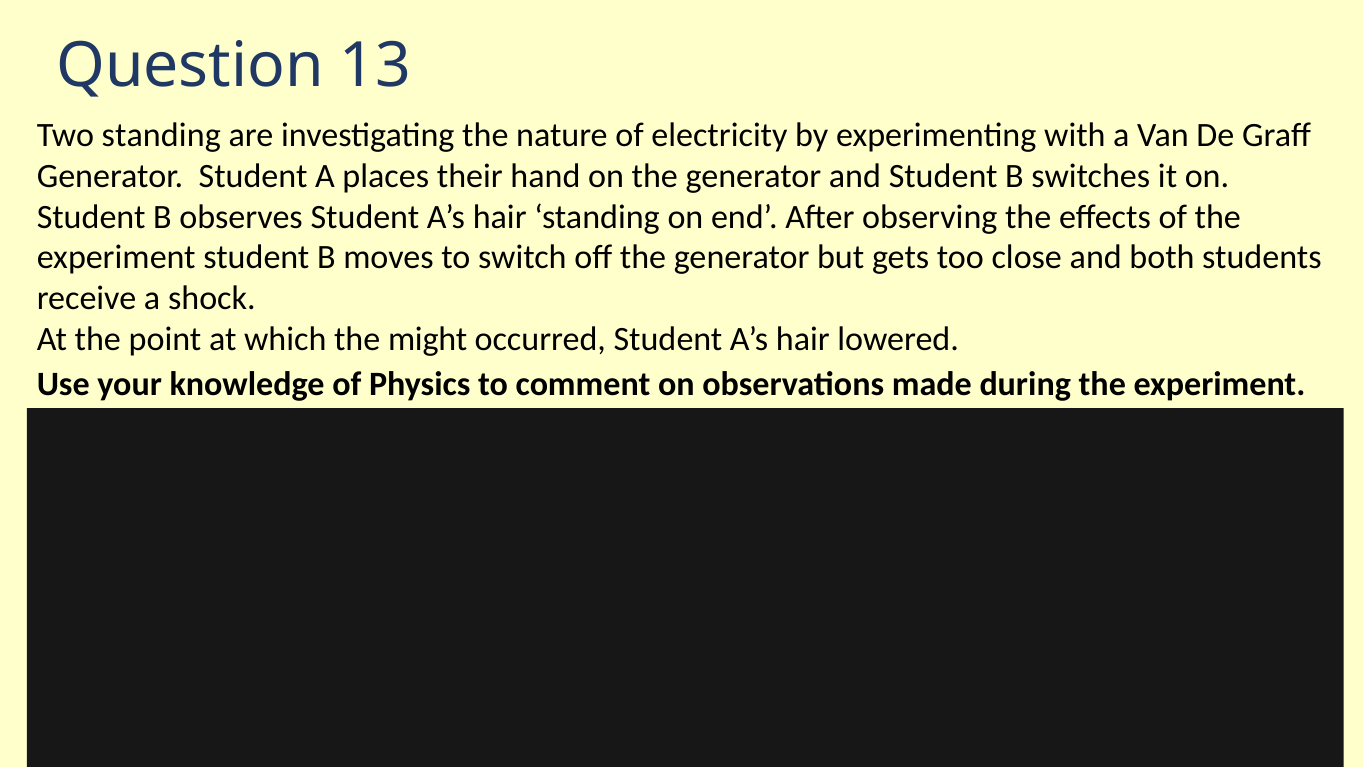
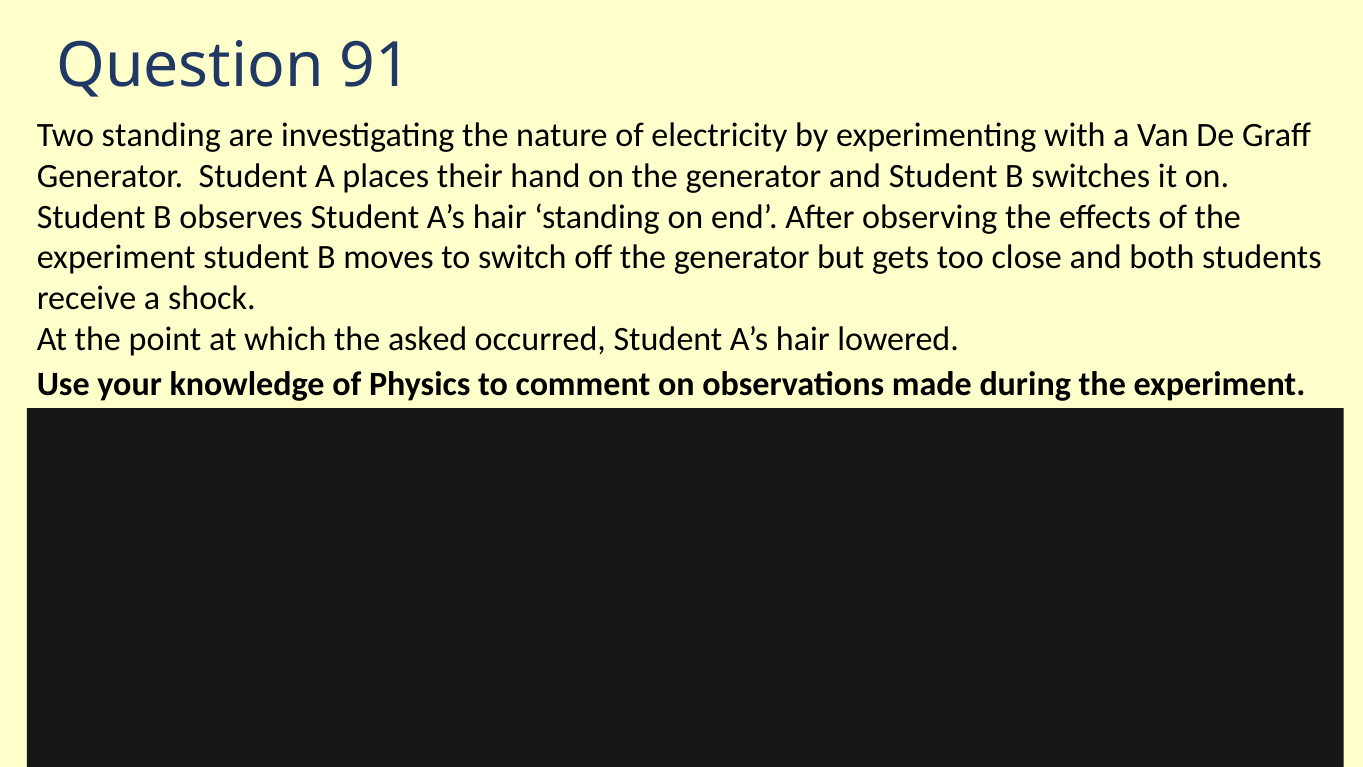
13: 13 -> 91 (376, 66)
might: might -> asked (428, 339)
